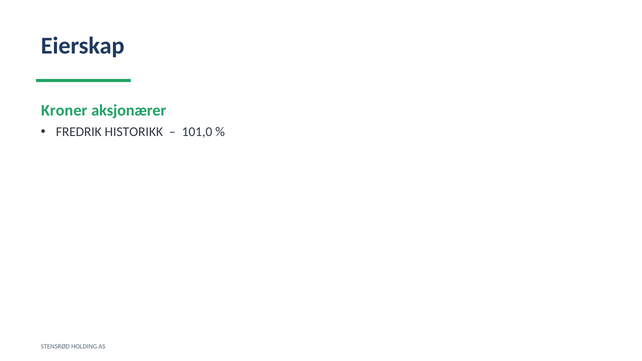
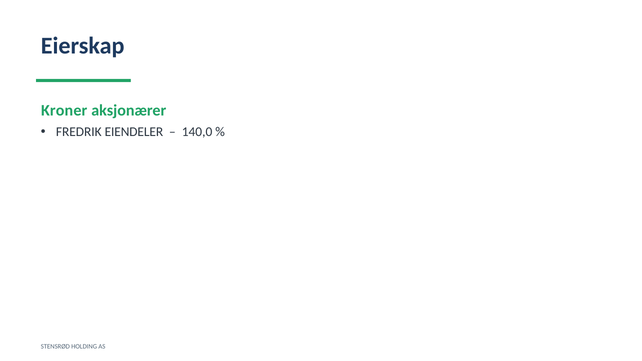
HISTORIKK: HISTORIKK -> EIENDELER (134, 132)
101,0: 101,0 -> 140,0 (197, 132)
